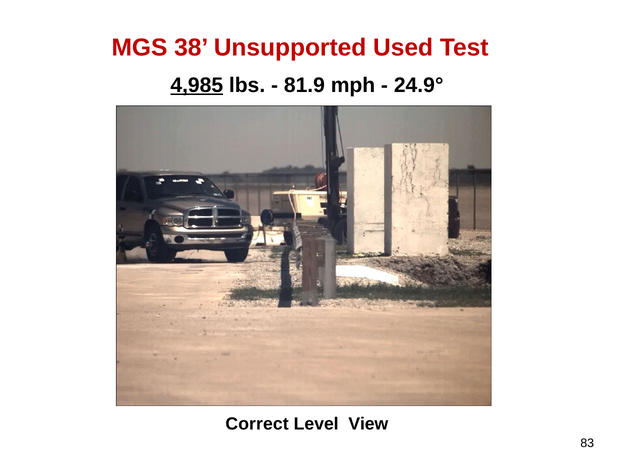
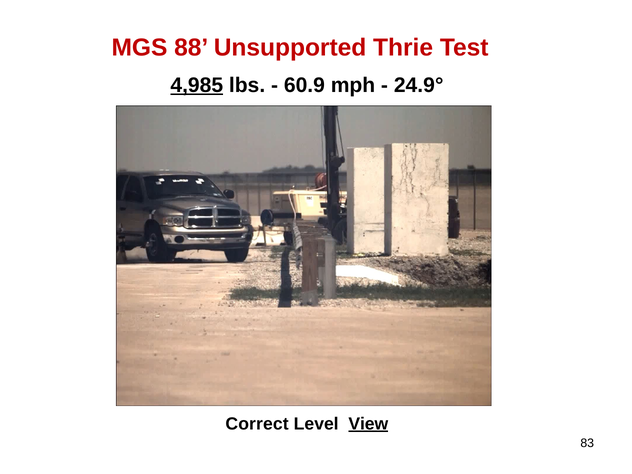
38: 38 -> 88 (191, 47)
Used: Used -> Thrie (403, 47)
81.9: 81.9 -> 60.9 (304, 85)
View underline: none -> present (368, 424)
